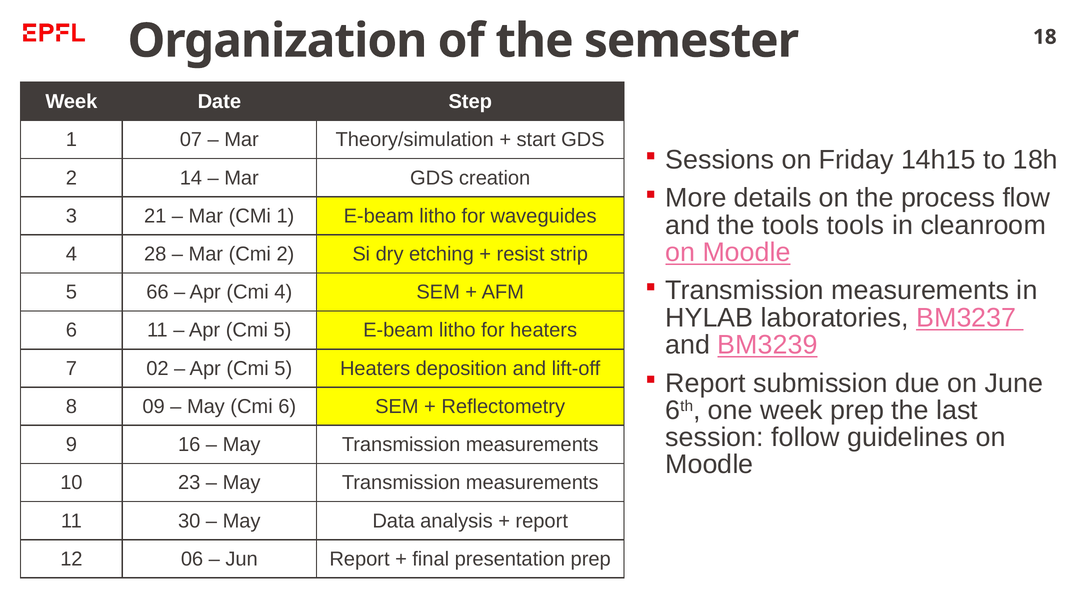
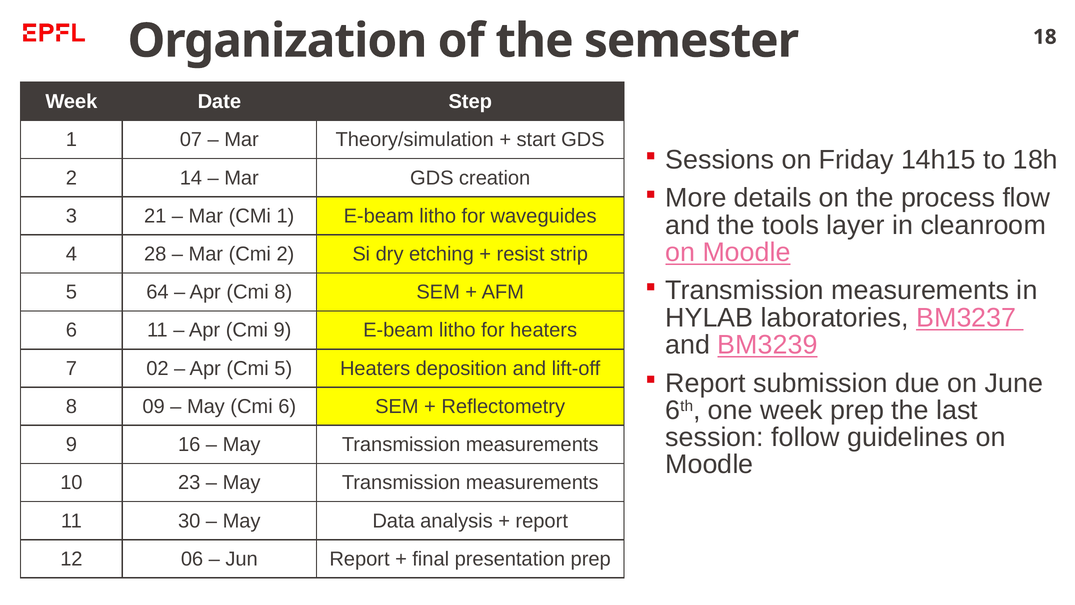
tools tools: tools -> layer (856, 225)
66: 66 -> 64 (157, 292)
Cmi 4: 4 -> 8 (283, 292)
5: 5 -> 9 (283, 330)
